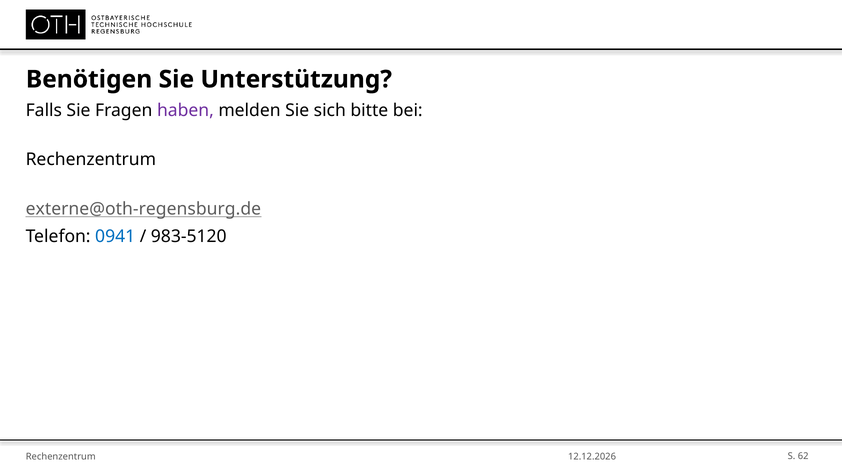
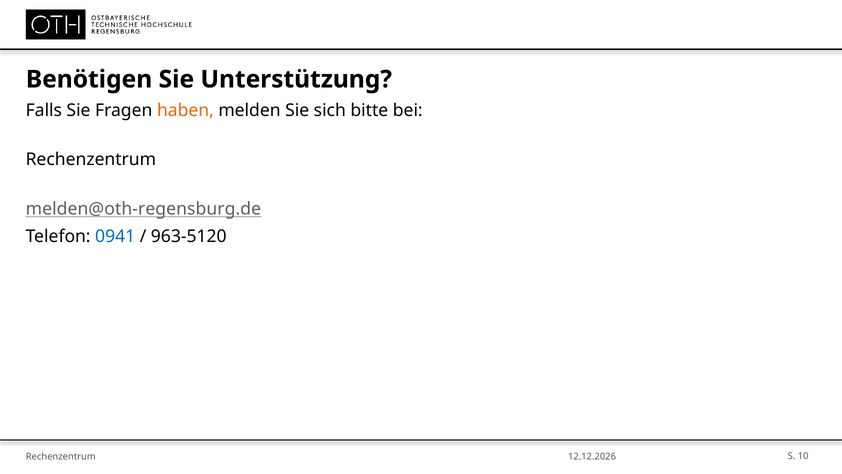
haben colour: purple -> orange (185, 110)
externe@oth-regensburg.de: externe@oth-regensburg.de -> melden@oth-regensburg.de (143, 209)
983-5120: 983-5120 -> 963-5120 (189, 236)
62: 62 -> 10 (803, 456)
